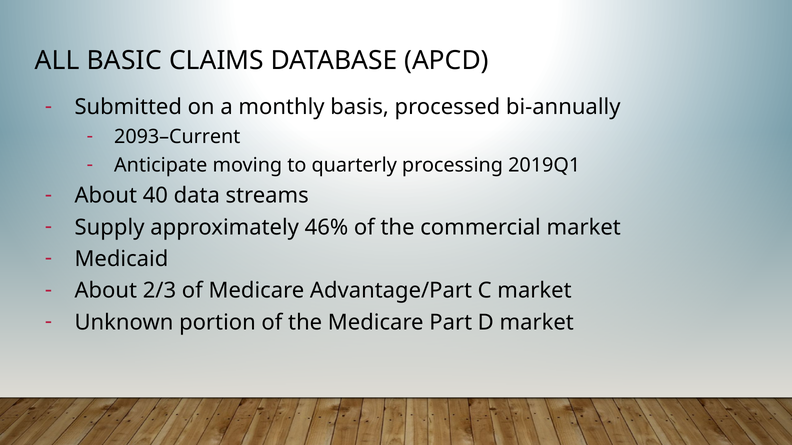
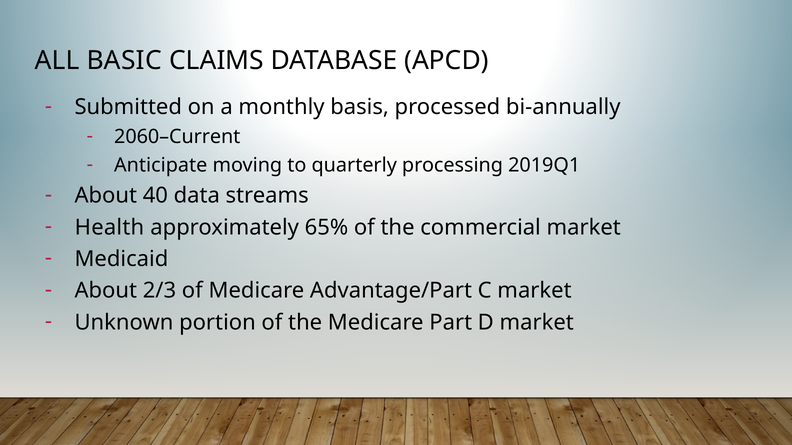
2093–Current: 2093–Current -> 2060–Current (177, 137)
Supply: Supply -> Health (109, 228)
46%: 46% -> 65% (326, 228)
